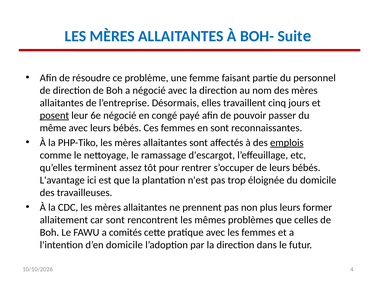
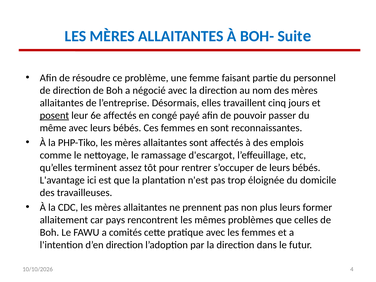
6e négocié: négocié -> affectés (120, 115)
emplois underline: present -> none (287, 143)
car sont: sont -> pays (115, 220)
d’en domicile: domicile -> direction (124, 245)
